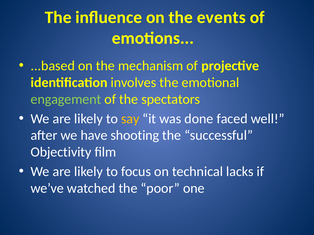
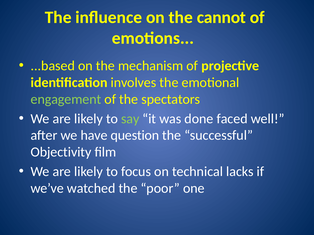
events: events -> cannot (221, 17)
say colour: yellow -> light green (130, 119)
shooting: shooting -> question (135, 136)
